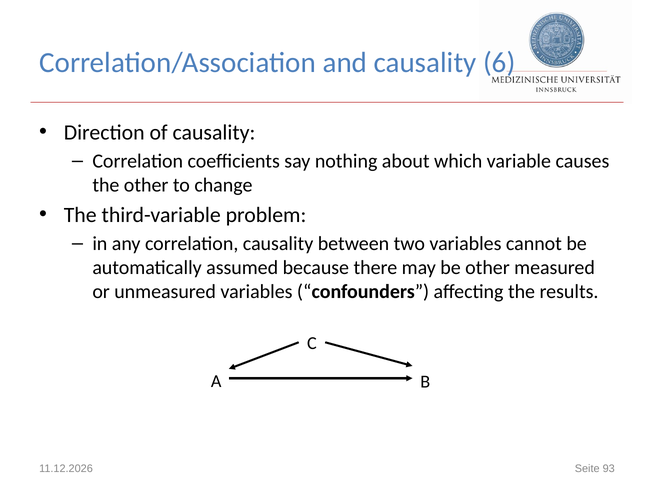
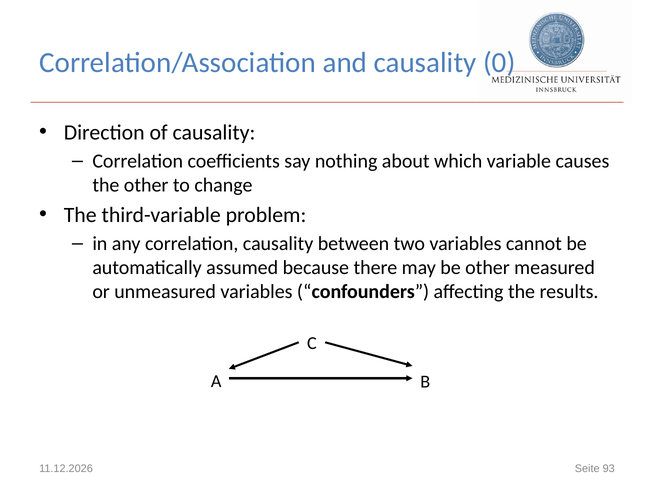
6: 6 -> 0 (499, 63)
